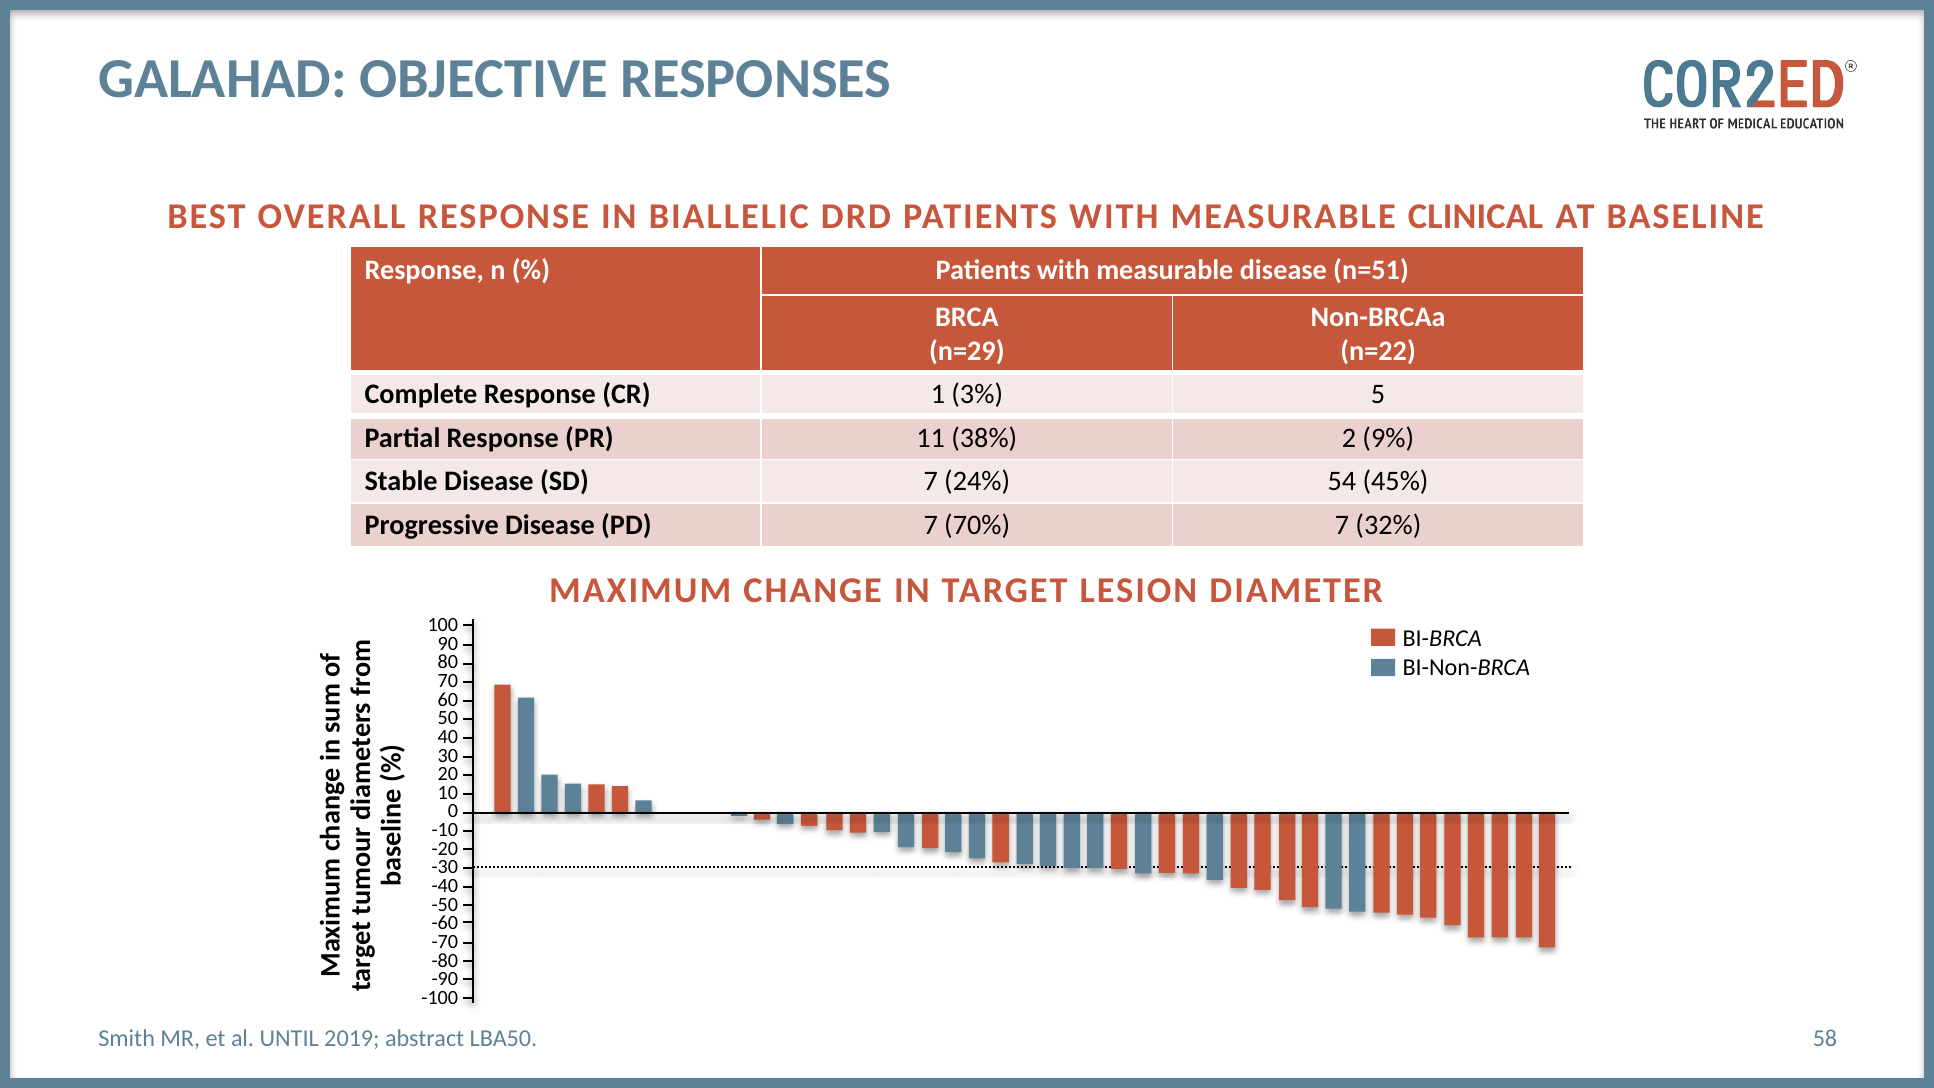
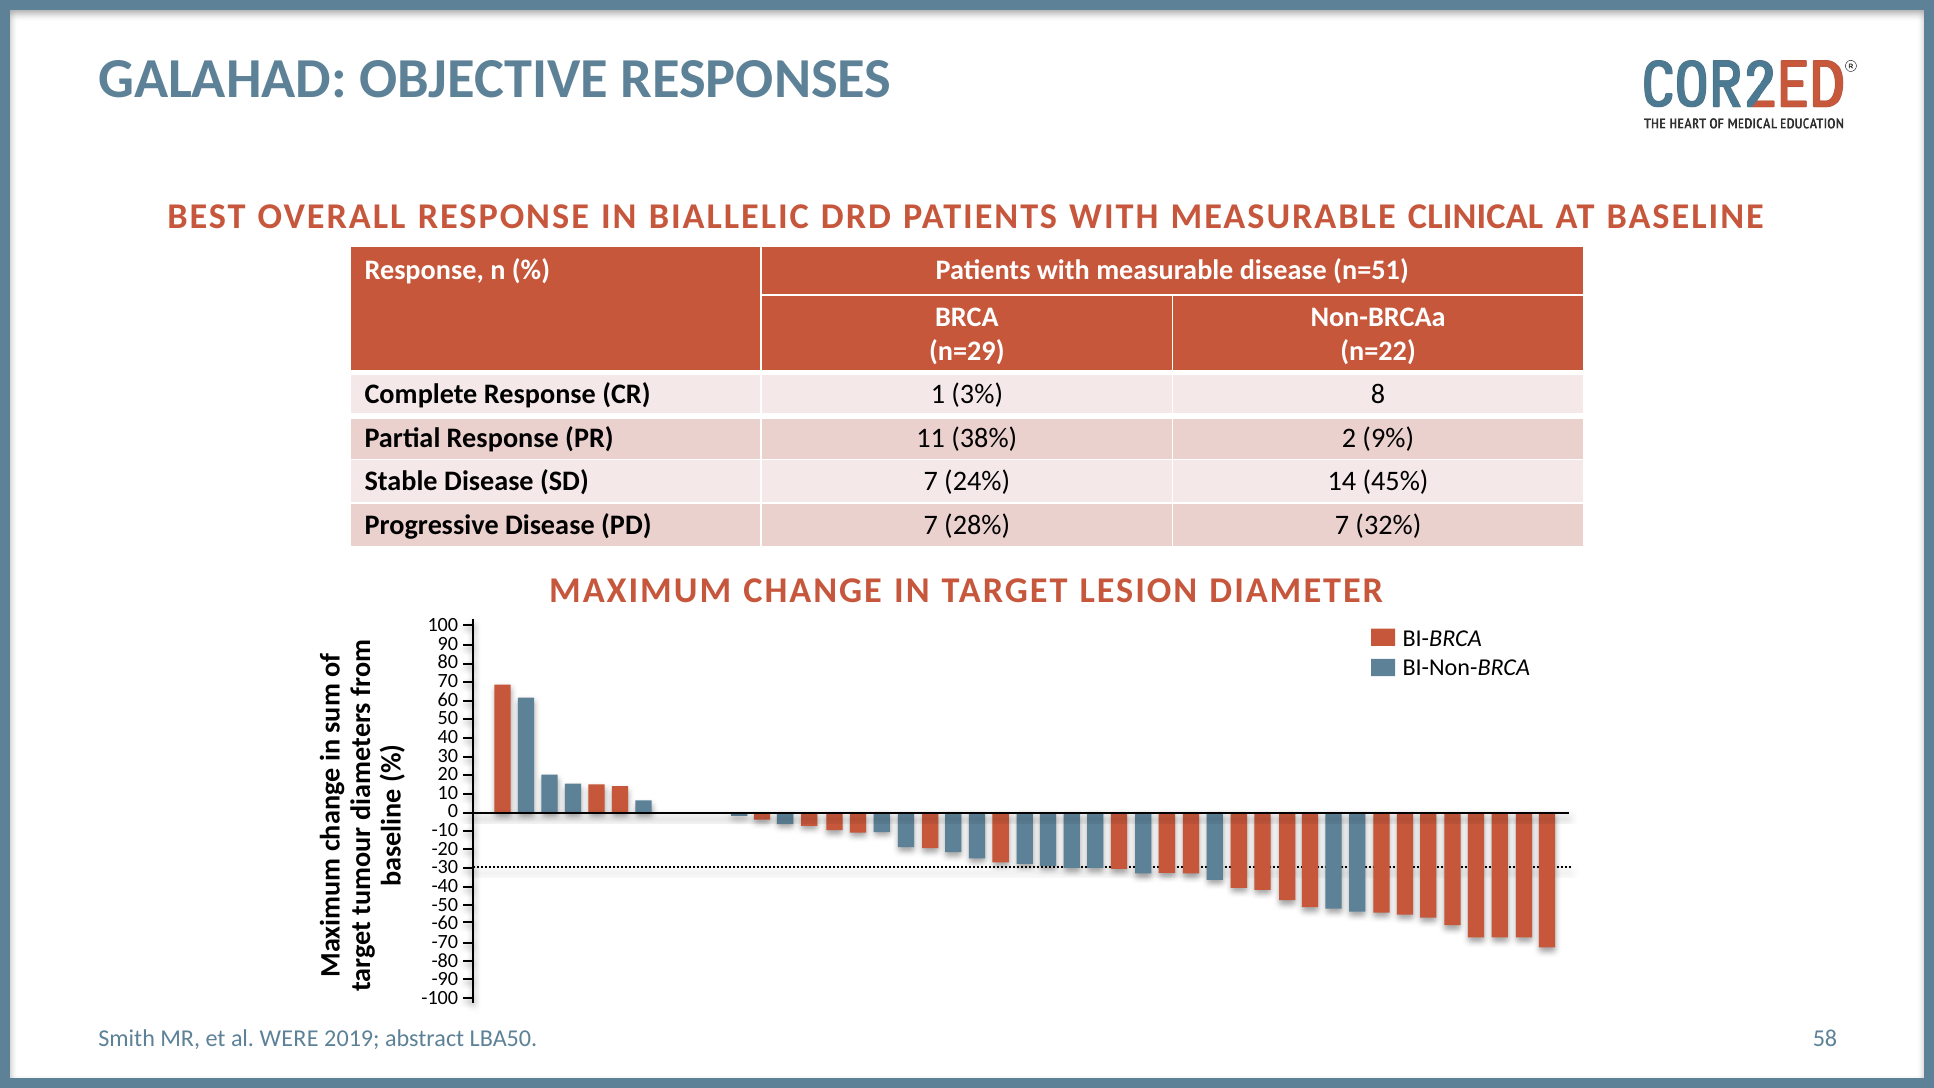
5: 5 -> 8 (1378, 395)
54: 54 -> 14 (1342, 482)
70%: 70% -> 28% (977, 525)
UNTIL: UNTIL -> WERE (289, 1039)
